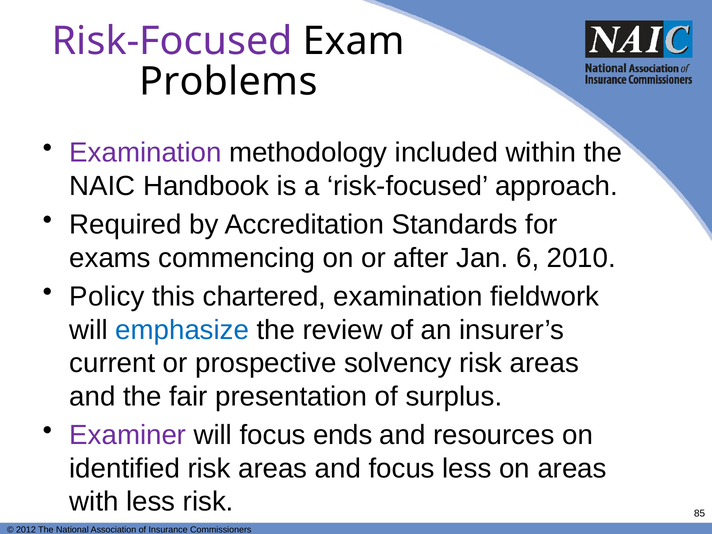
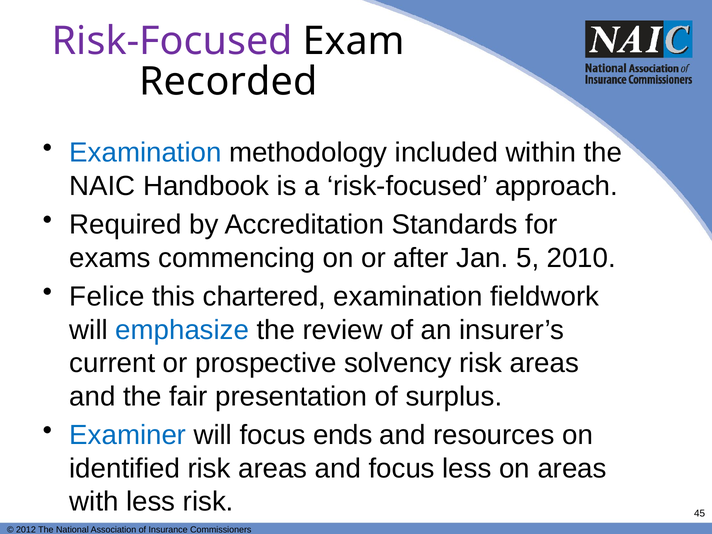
Problems: Problems -> Recorded (228, 81)
Examination colour: purple -> blue (145, 153)
6: 6 -> 5 (528, 258)
Policy: Policy -> Felice (107, 297)
Examiner colour: purple -> blue (128, 435)
85: 85 -> 45 (700, 513)
